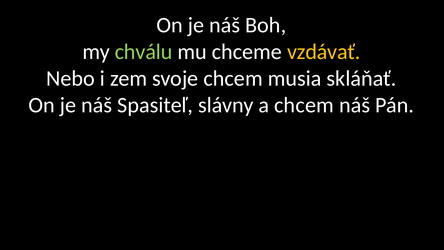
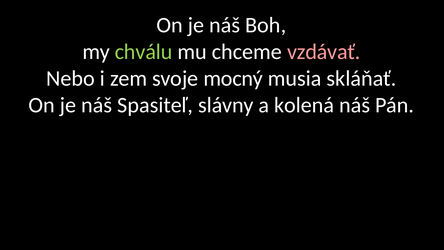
vzdávať colour: yellow -> pink (324, 52)
svoje chcem: chcem -> mocný (233, 79)
a chcem: chcem -> kolená (304, 105)
